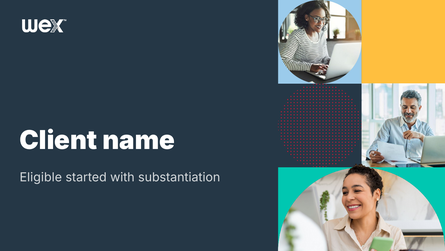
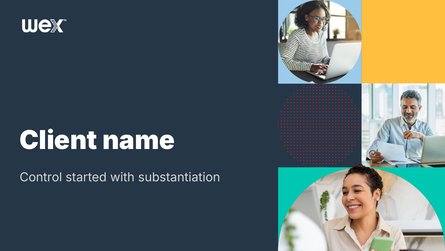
Eligible: Eligible -> Control (41, 177)
